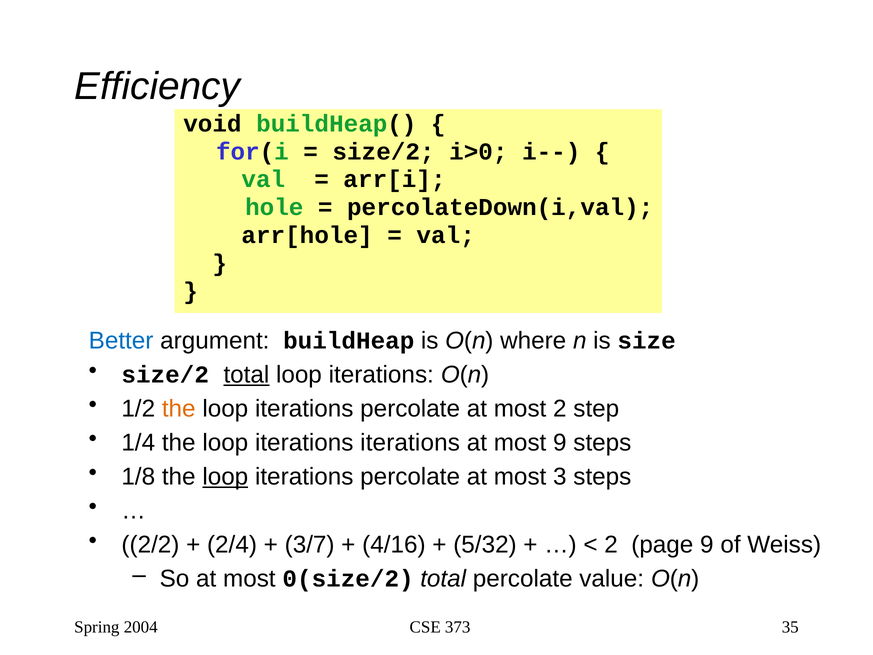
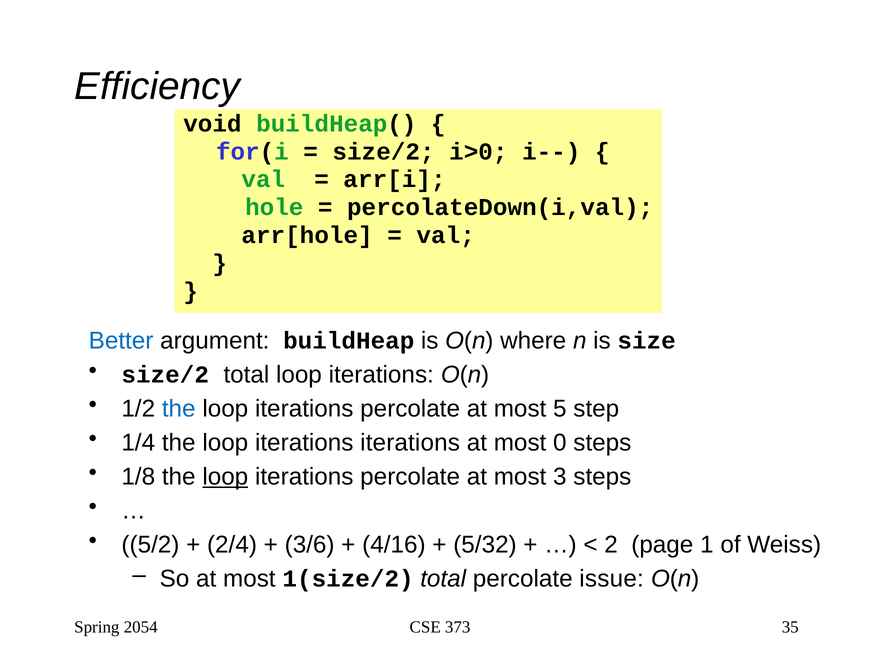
total underline: present -> none (246, 375)
the colour: orange -> blue (179, 409)
most 2: 2 -> 5 (560, 409)
most 9: 9 -> 0 (560, 443)
2/2: 2/2 -> 5/2 (150, 544)
3/7: 3/7 -> 3/6 (310, 544)
page 9: 9 -> 1 (707, 544)
0(size/2: 0(size/2 -> 1(size/2 (348, 578)
value: value -> issue (612, 578)
2004: 2004 -> 2054 (141, 627)
